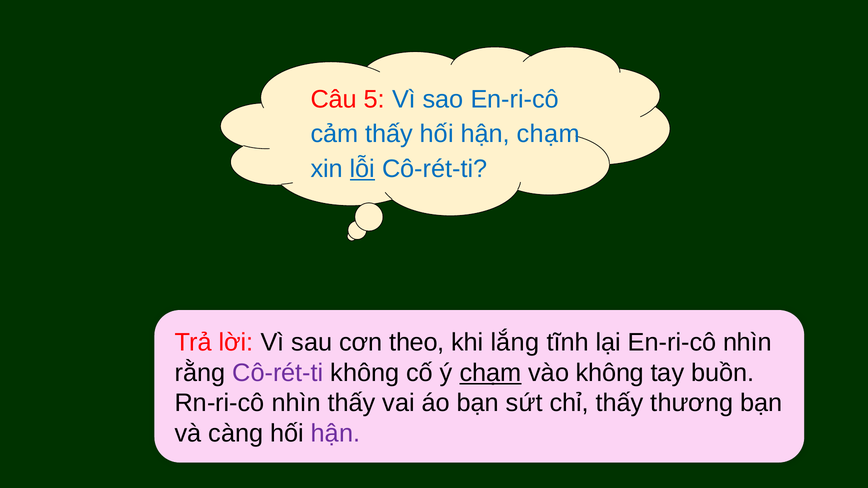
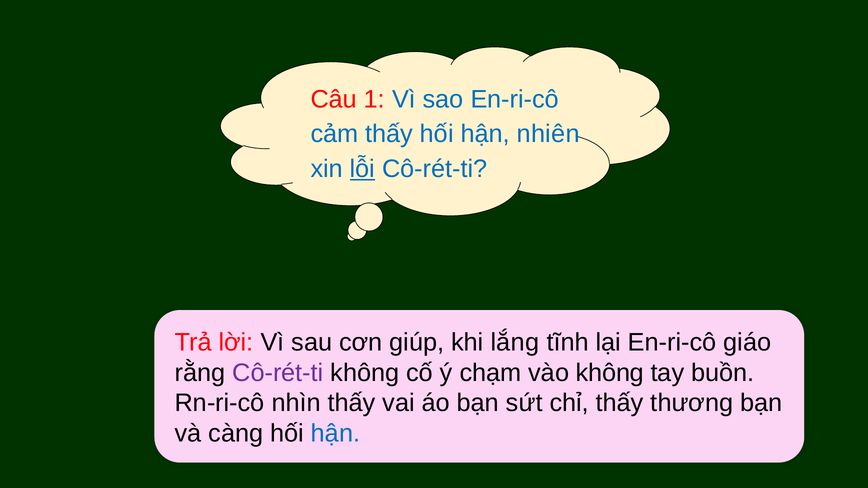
5: 5 -> 1 (374, 100)
hận chạm: chạm -> nhiên (548, 134)
theo: theo -> giúp (417, 342)
En-ri-cô nhìn: nhìn -> giáo (747, 342)
chạm underline: present -> none (490, 373)
hận colour: purple -> blue (336, 434)
